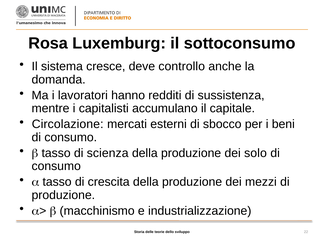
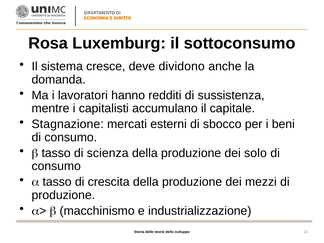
controllo: controllo -> dividono (182, 66)
Circolazione: Circolazione -> Stagnazione (68, 124)
